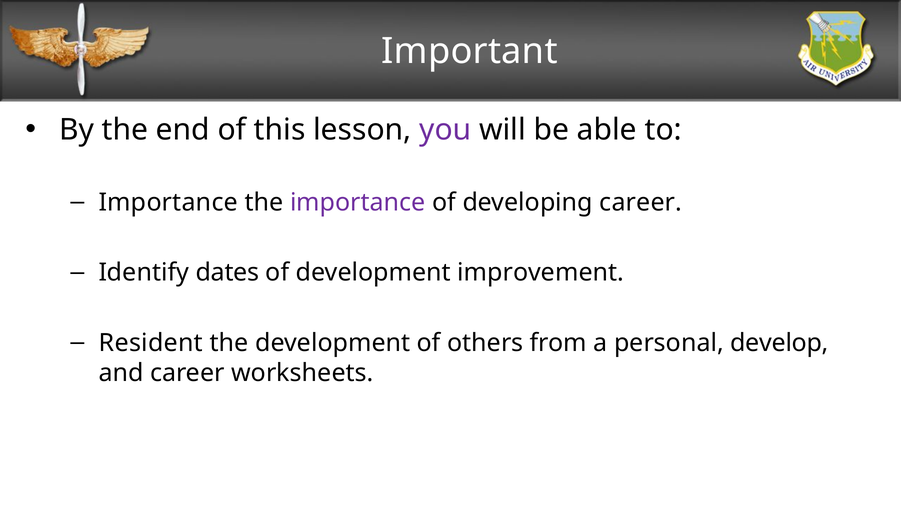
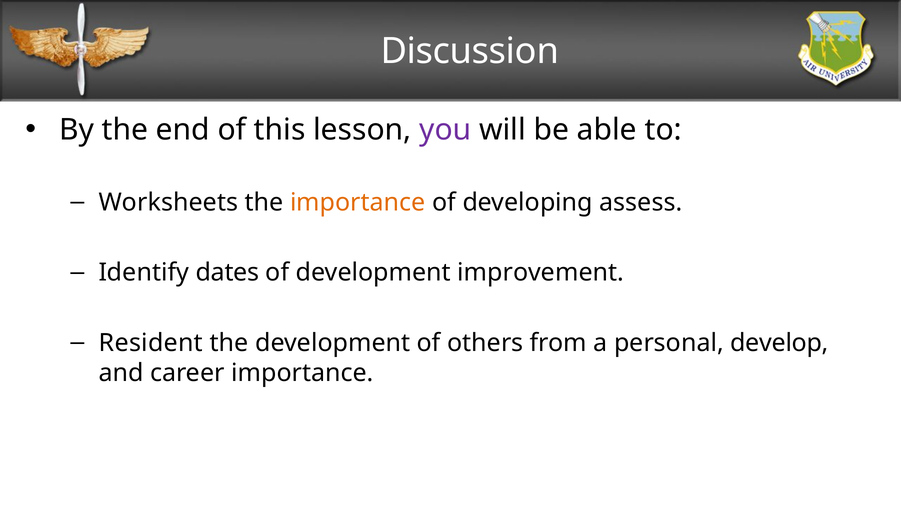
Important: Important -> Discussion (470, 51)
Importance: Importance -> Worksheets (168, 203)
importance colour: purple -> orange (358, 203)
developing career: career -> assess (641, 203)
career worksheets: worksheets -> importance (302, 373)
